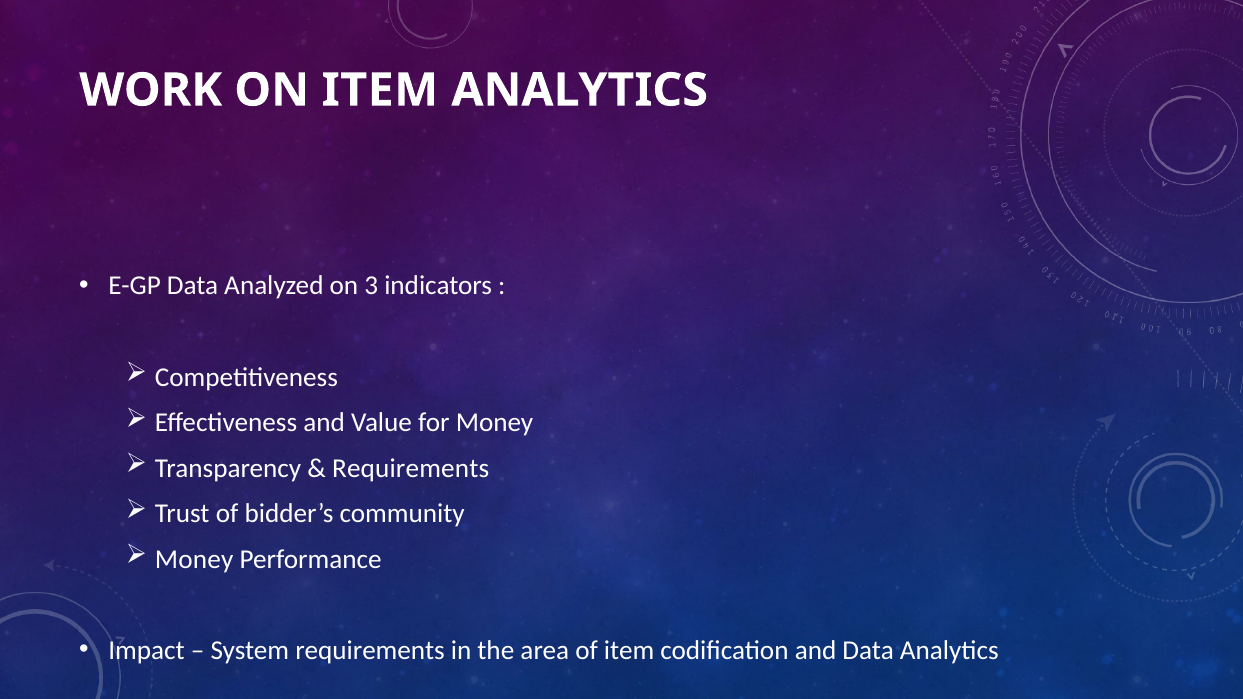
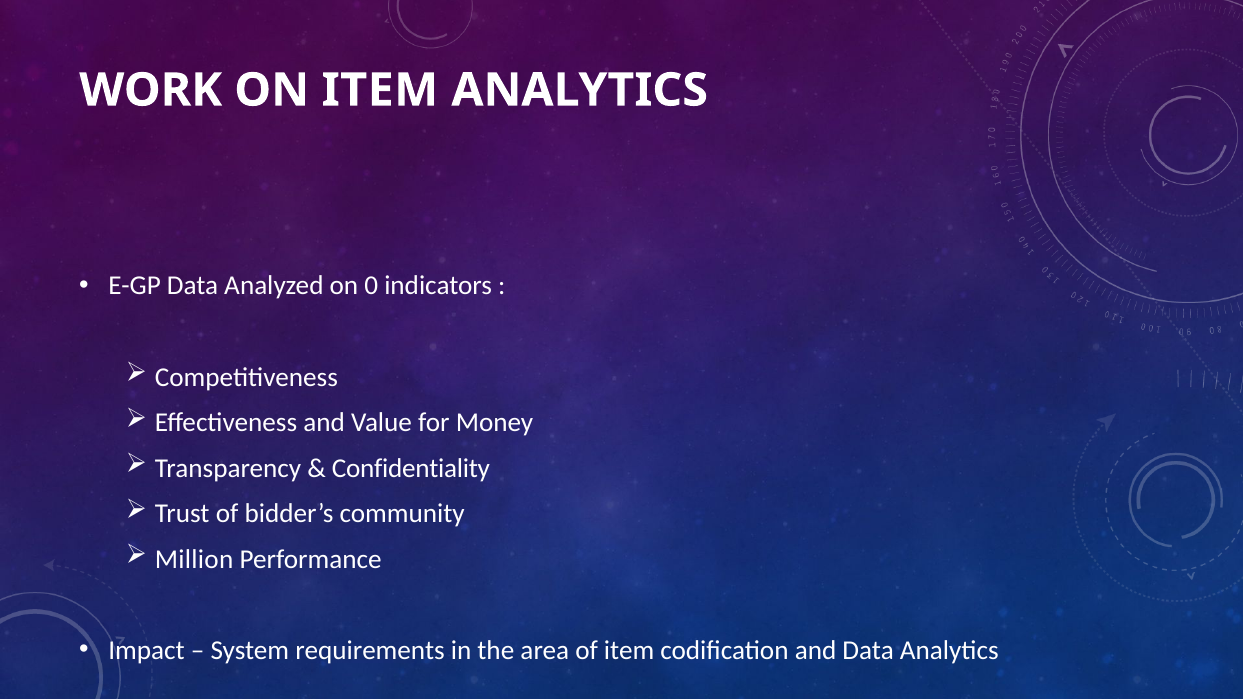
3: 3 -> 0 (371, 286)
Requirements: Requirements -> Confidentiality (411, 468)
Money: Money -> Million (194, 559)
